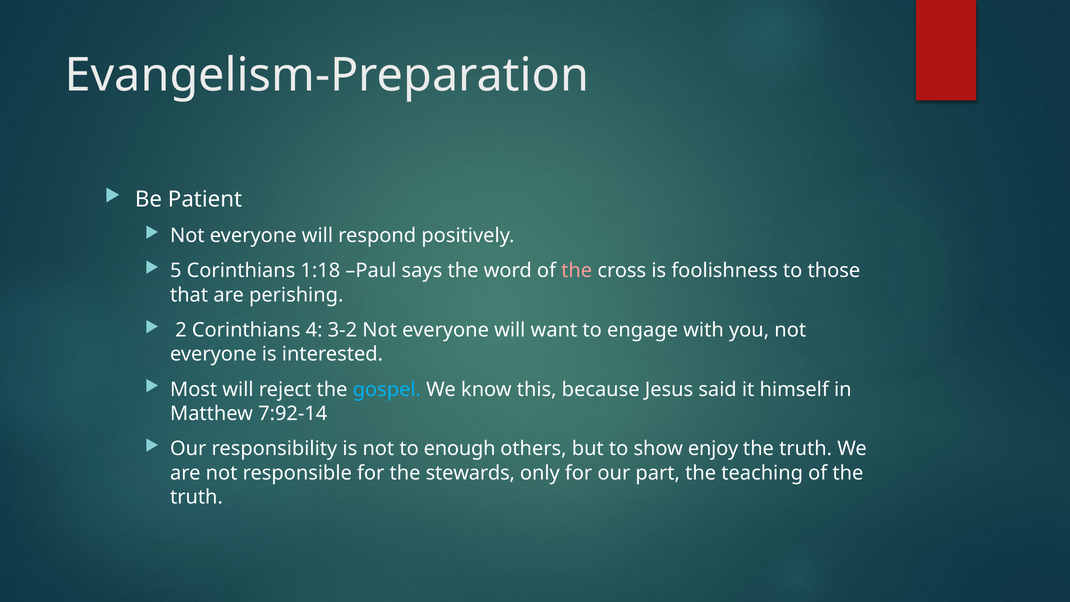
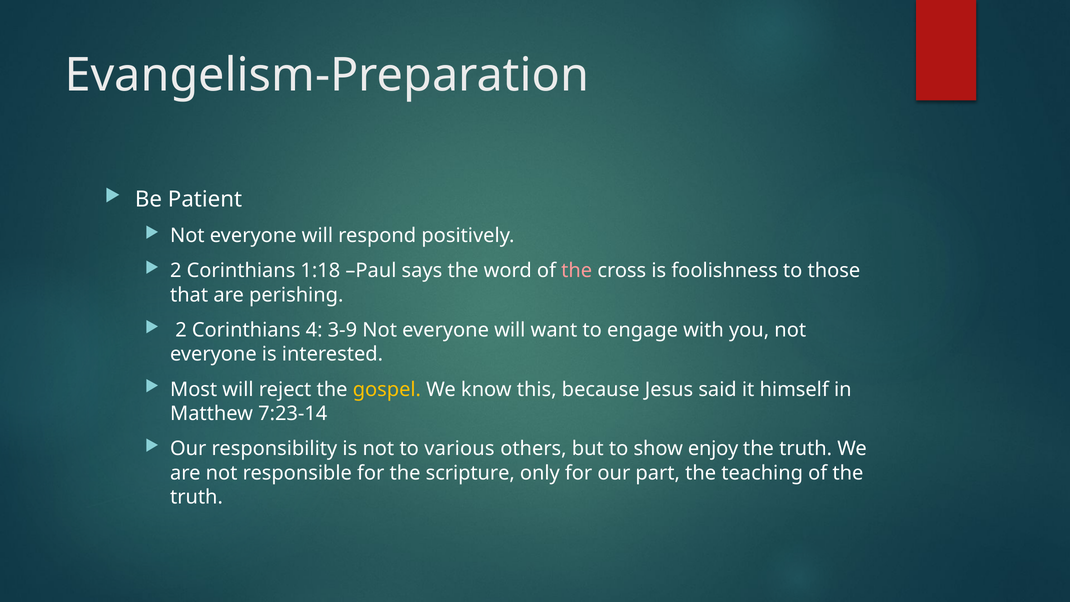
5: 5 -> 2 (176, 271)
3-2: 3-2 -> 3-9 (342, 330)
gospel colour: light blue -> yellow (387, 389)
7:92-14: 7:92-14 -> 7:23-14 (293, 413)
enough: enough -> various (459, 449)
stewards: stewards -> scripture (470, 473)
